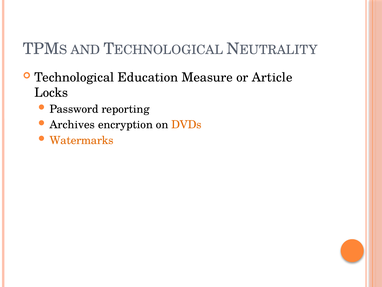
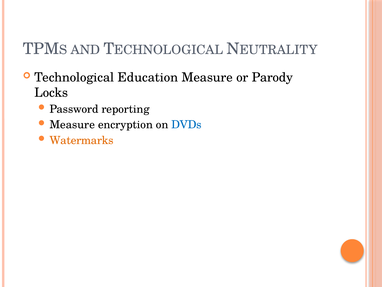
Article: Article -> Parody (272, 77)
Archives: Archives -> Measure (72, 125)
DVDs colour: orange -> blue (186, 125)
